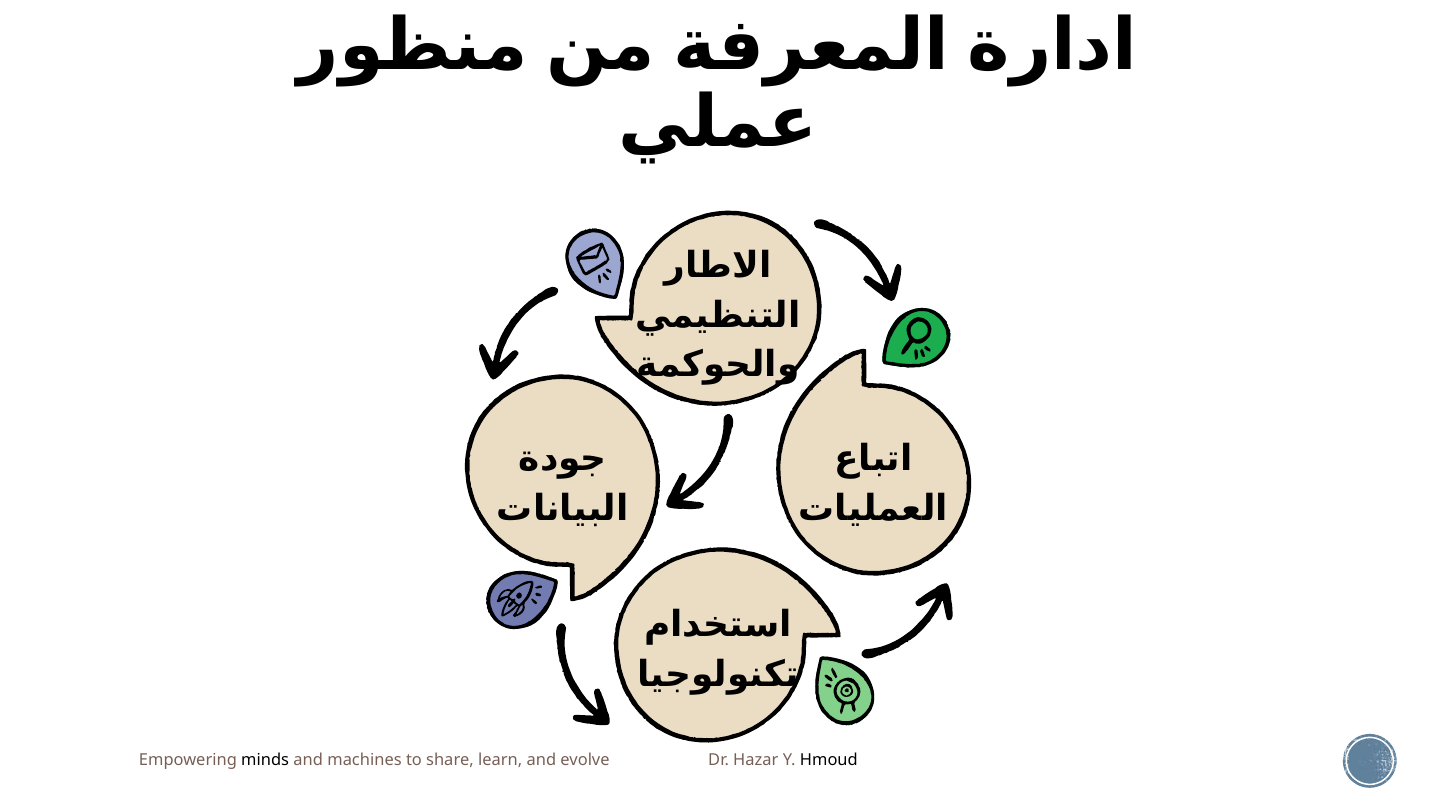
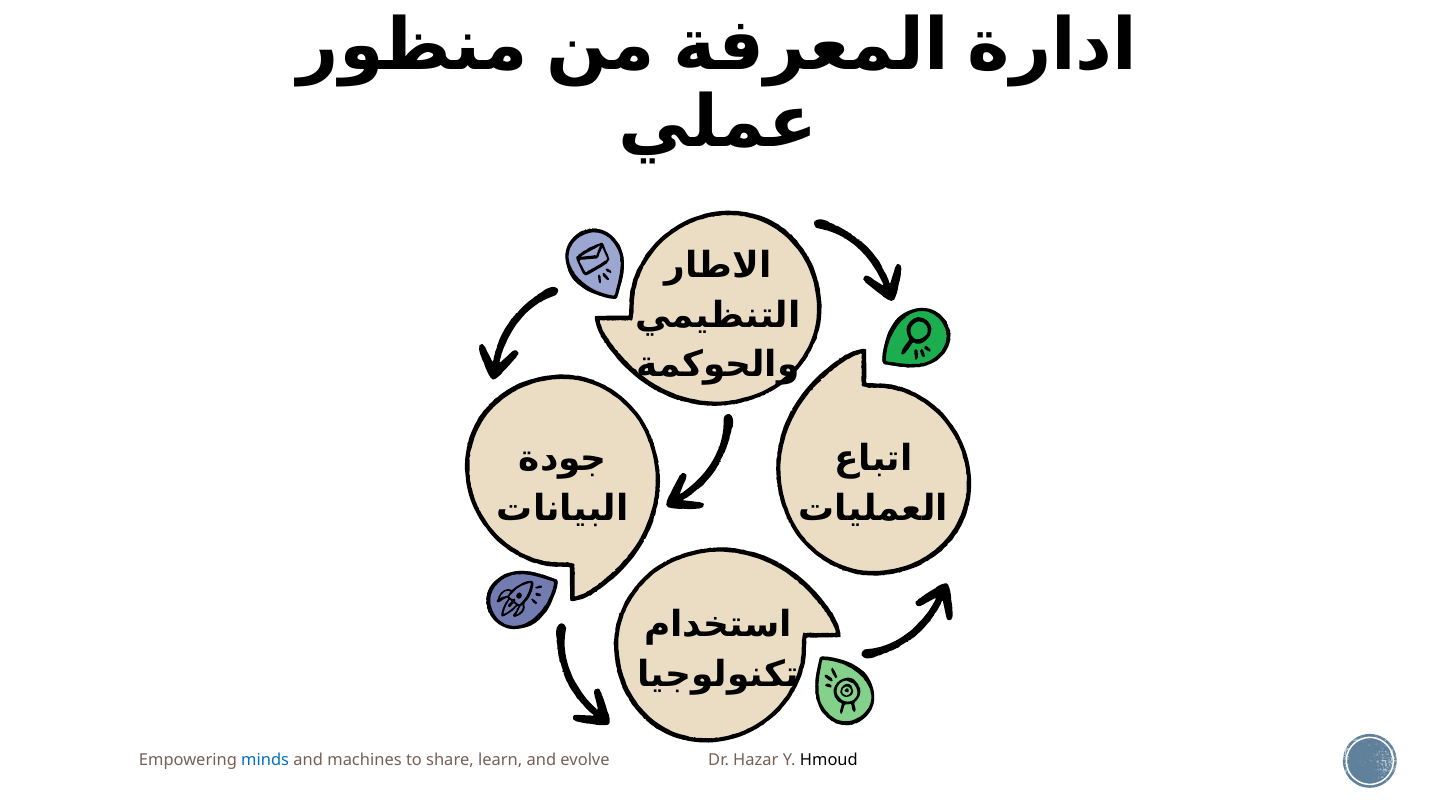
minds colour: black -> blue (265, 760)
